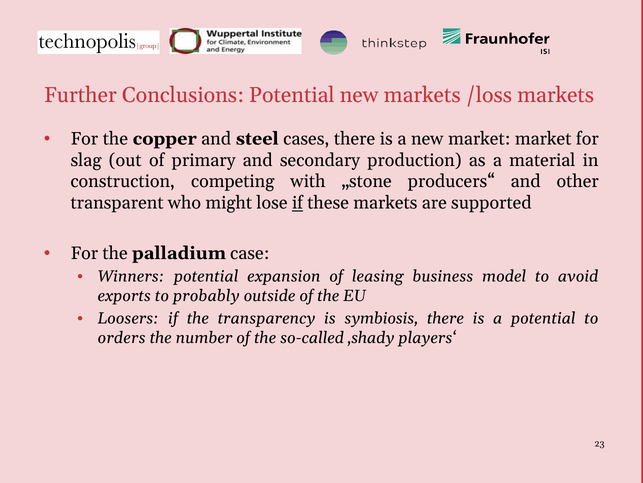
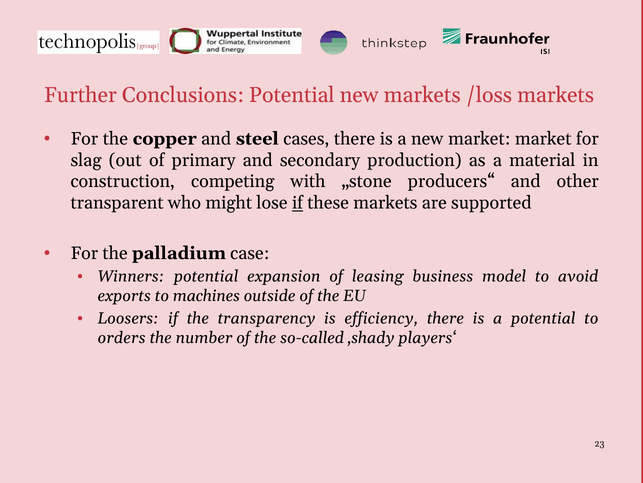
probably: probably -> machines (206, 296)
symbiosis: symbiosis -> efficiency (381, 318)
